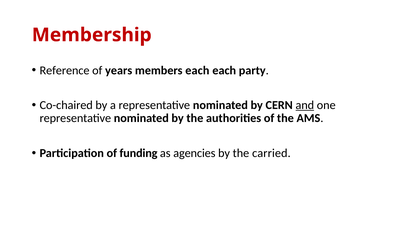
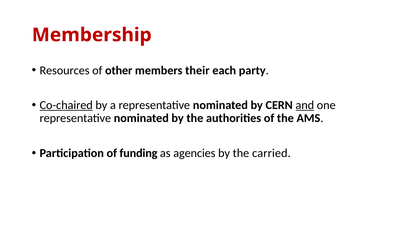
Reference: Reference -> Resources (65, 71)
years: years -> other (119, 71)
members each: each -> their (197, 71)
Co-chaired underline: none -> present (66, 105)
